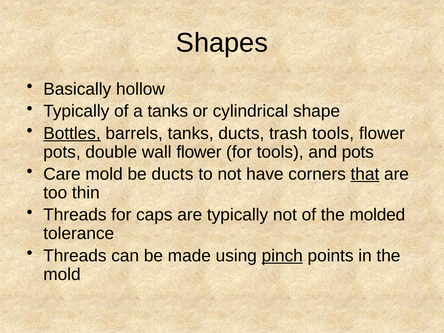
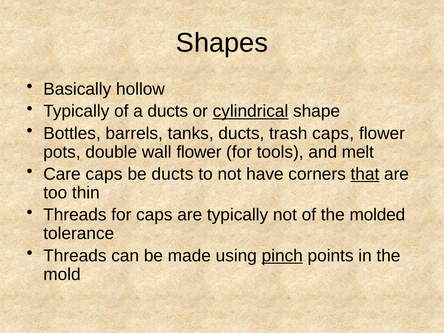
a tanks: tanks -> ducts (168, 111)
cylindrical underline: none -> present (250, 111)
Bottles underline: present -> none (72, 133)
trash tools: tools -> caps (333, 133)
and pots: pots -> melt (358, 152)
Care mold: mold -> caps (104, 174)
